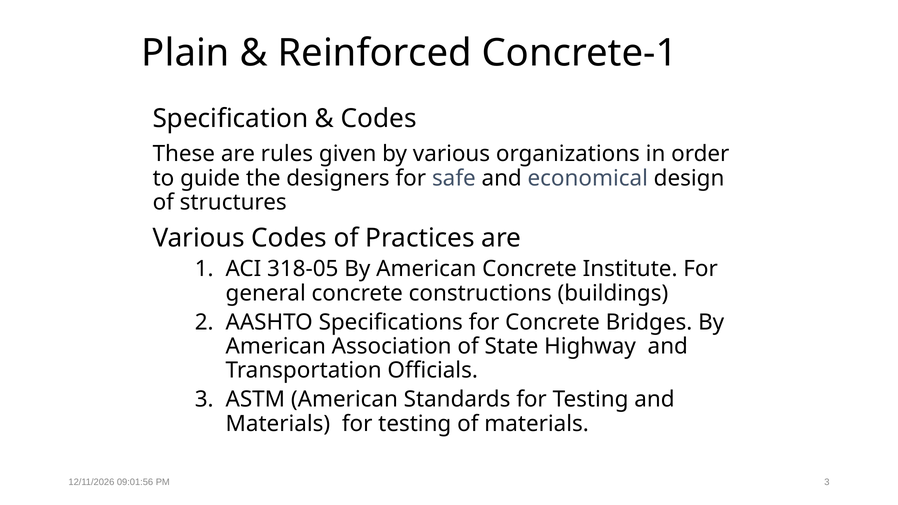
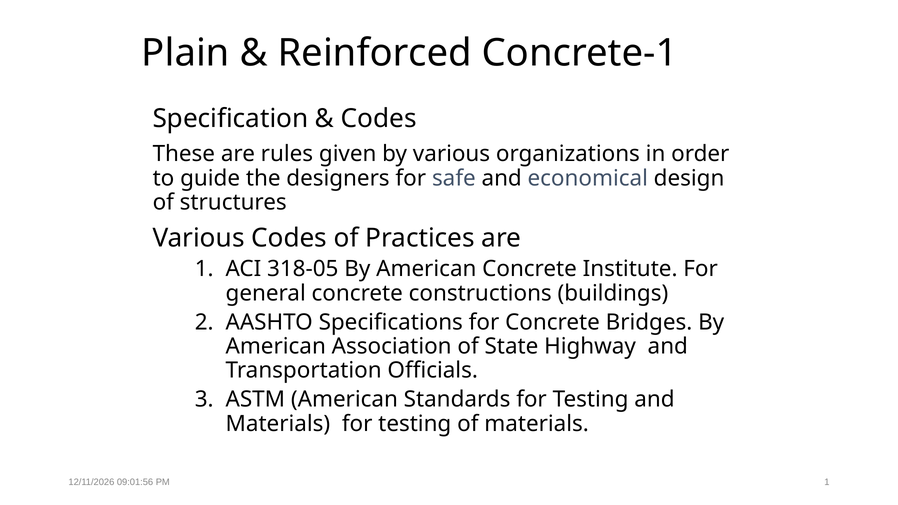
PM 3: 3 -> 1 (827, 482)
